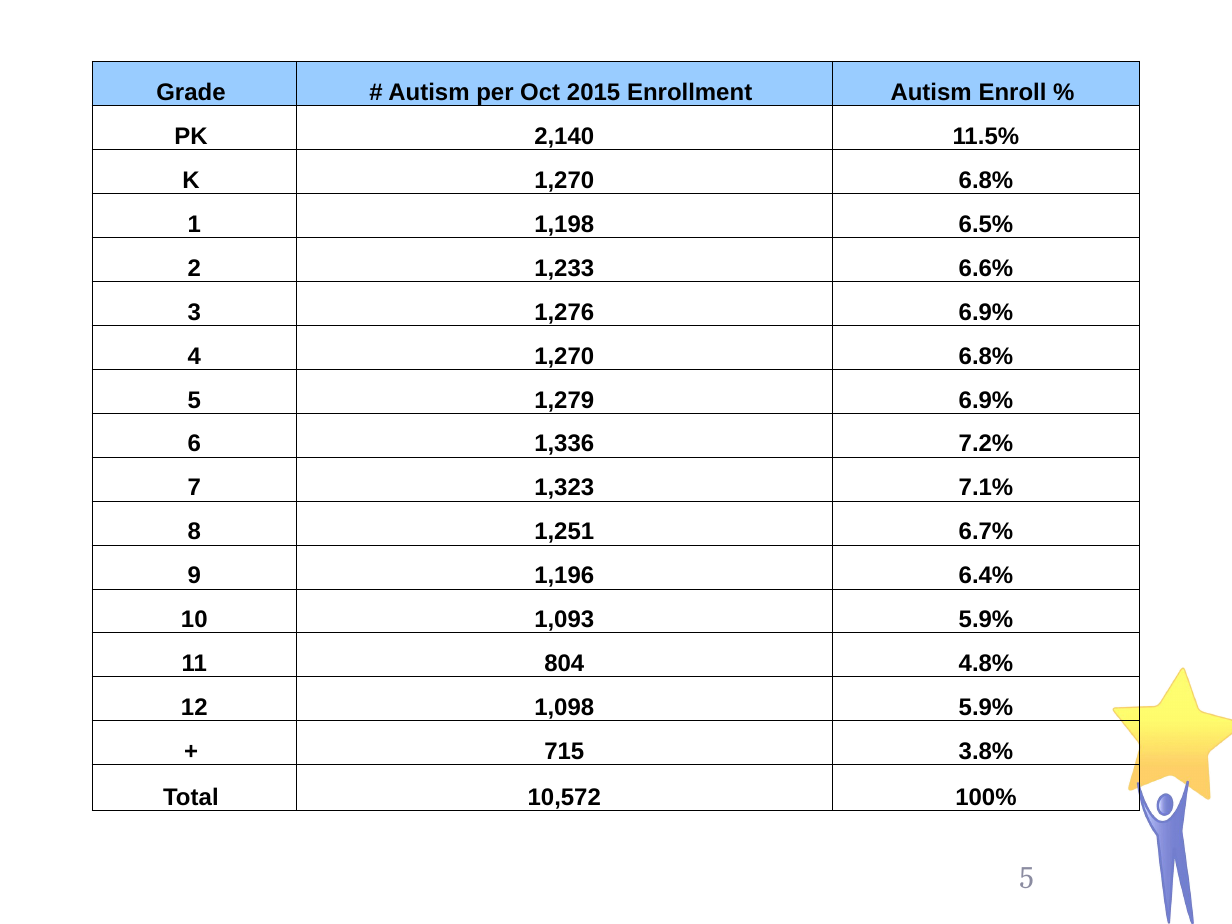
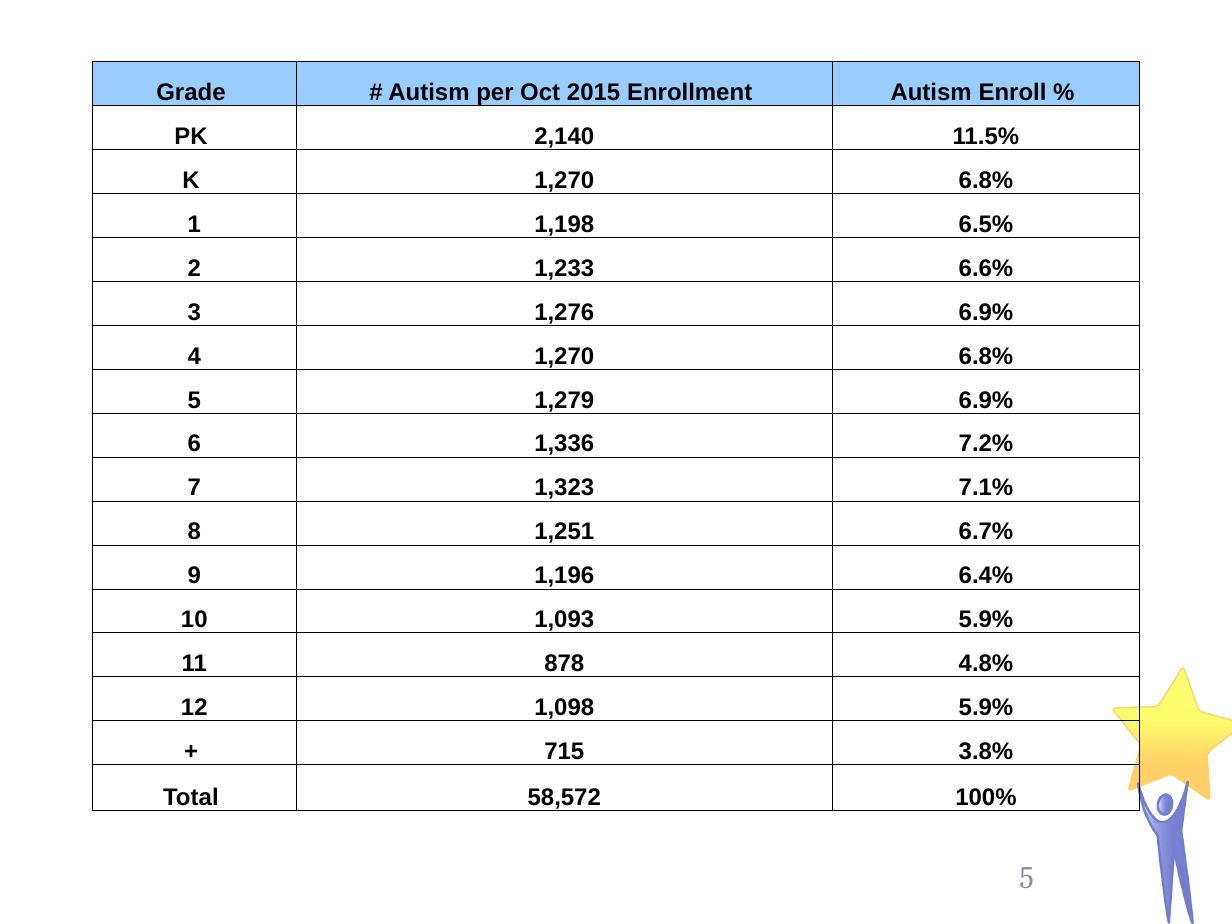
804: 804 -> 878 (564, 664)
10,572: 10,572 -> 58,572 (564, 798)
